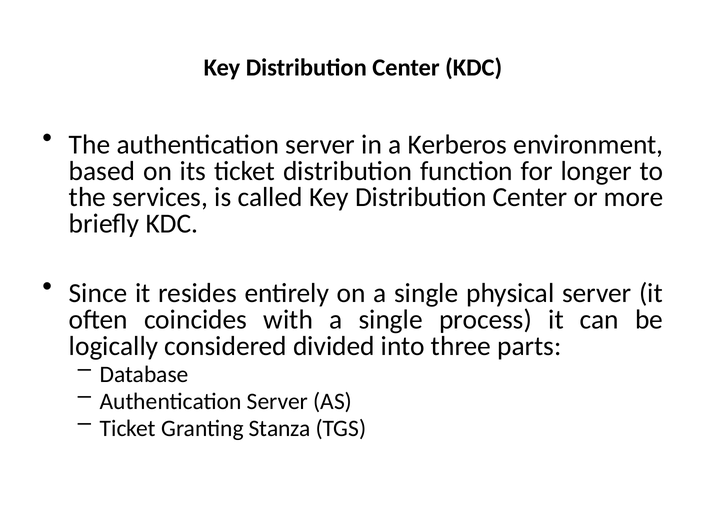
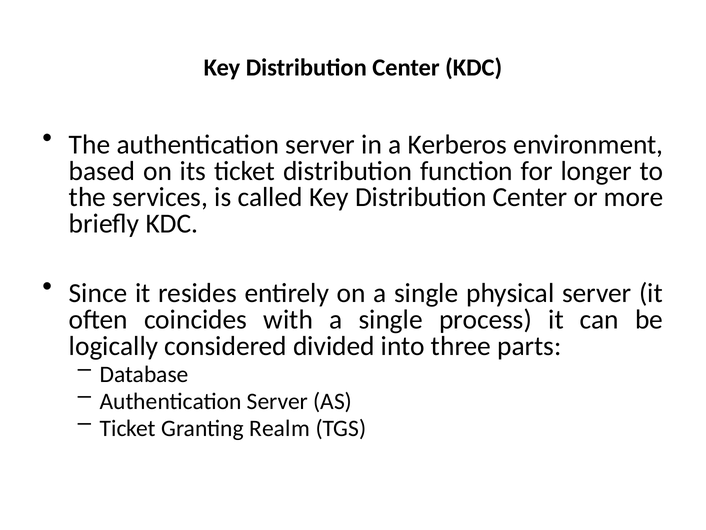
Stanza: Stanza -> Realm (279, 428)
